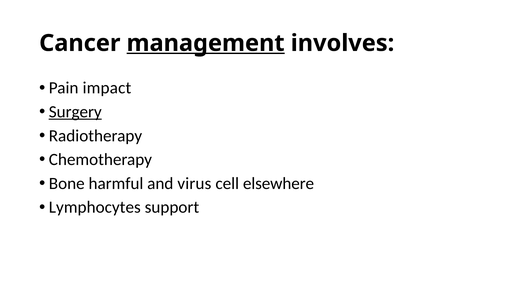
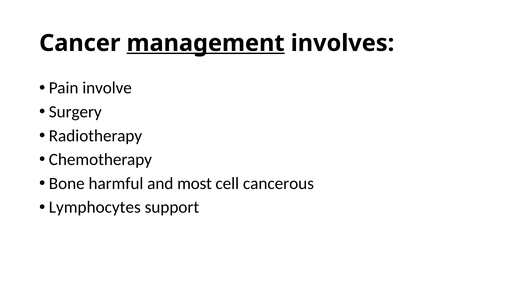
impact: impact -> involve (107, 88)
Surgery underline: present -> none (75, 112)
virus: virus -> most (195, 184)
elsewhere: elsewhere -> cancerous (278, 184)
